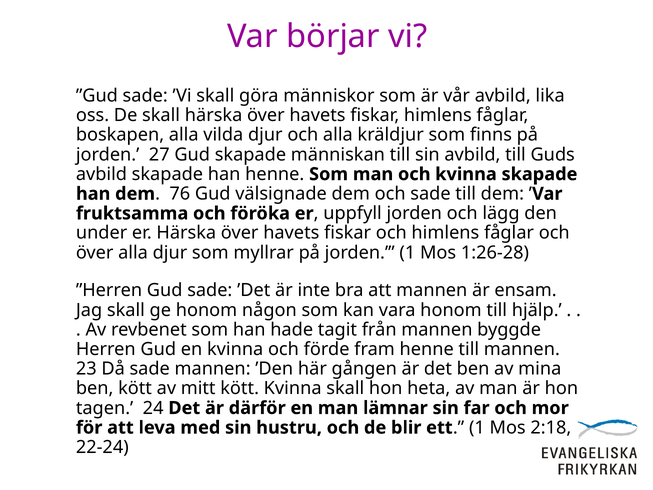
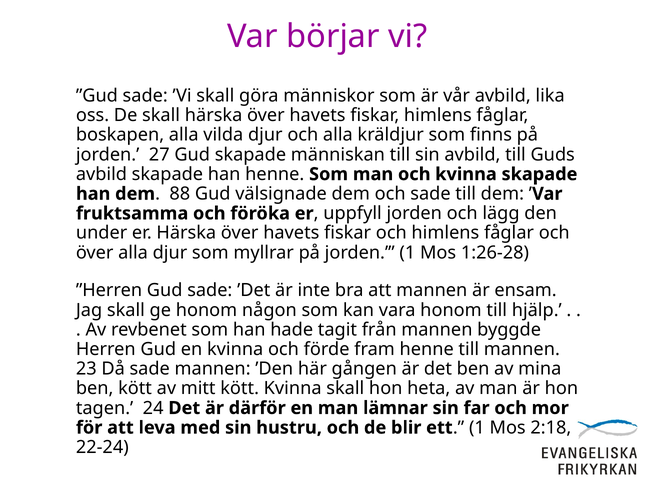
76: 76 -> 88 (180, 194)
